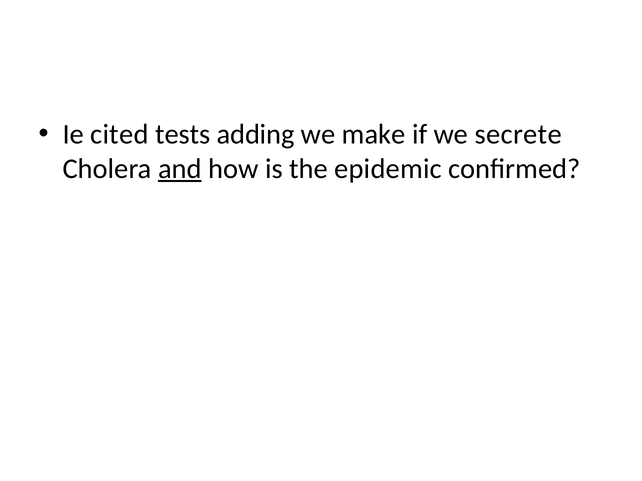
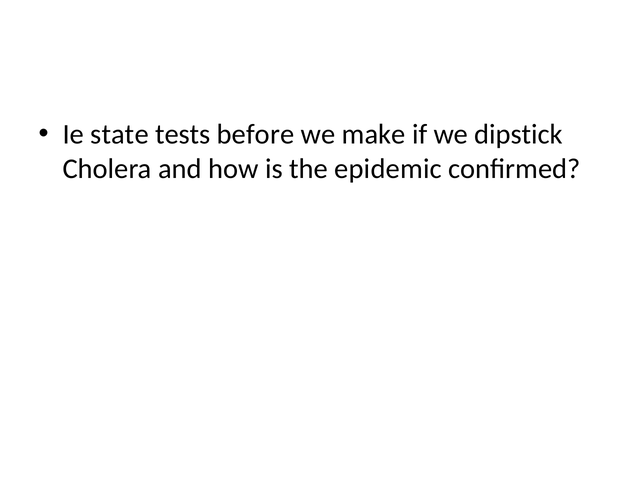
cited: cited -> state (120, 135)
adding: adding -> before (256, 135)
secrete: secrete -> dipstick (519, 135)
and underline: present -> none (180, 169)
